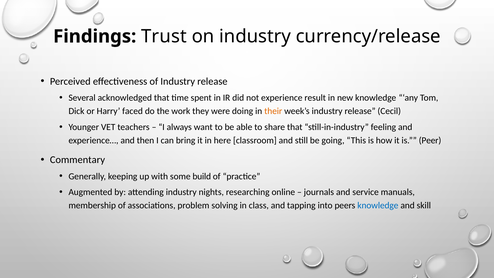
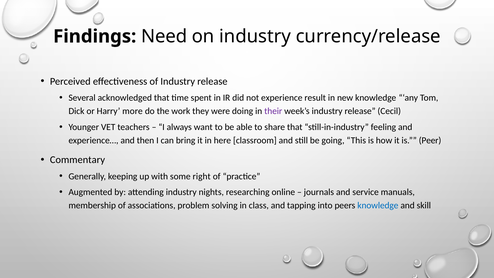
Trust: Trust -> Need (164, 36)
faced: faced -> more (132, 111)
their colour: orange -> purple (273, 111)
build: build -> right (202, 176)
